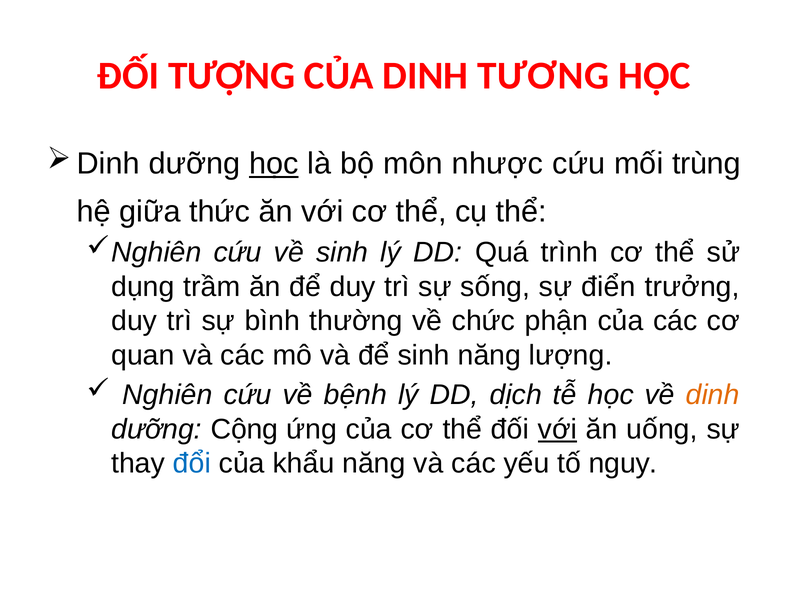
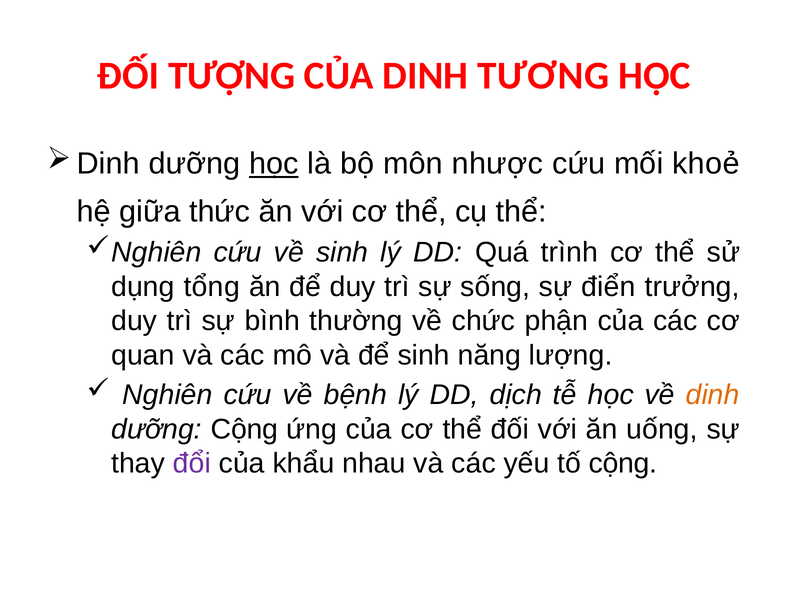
trùng: trùng -> khoẻ (706, 164)
trầm: trầm -> tổng (212, 287)
với underline: present -> none (557, 429)
đổi colour: blue -> purple (192, 463)
khẩu năng: năng -> nhau (374, 463)
tố nguy: nguy -> cộng (623, 463)
